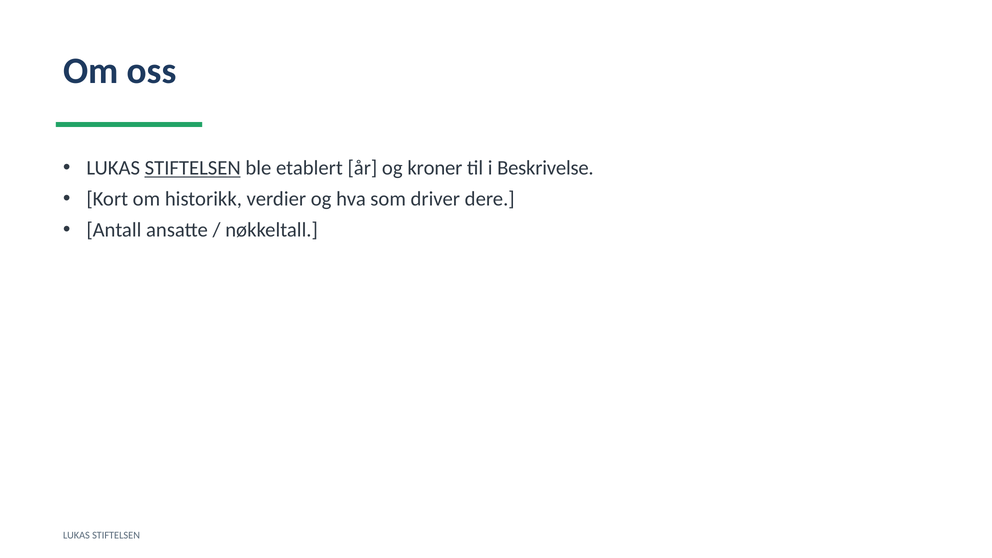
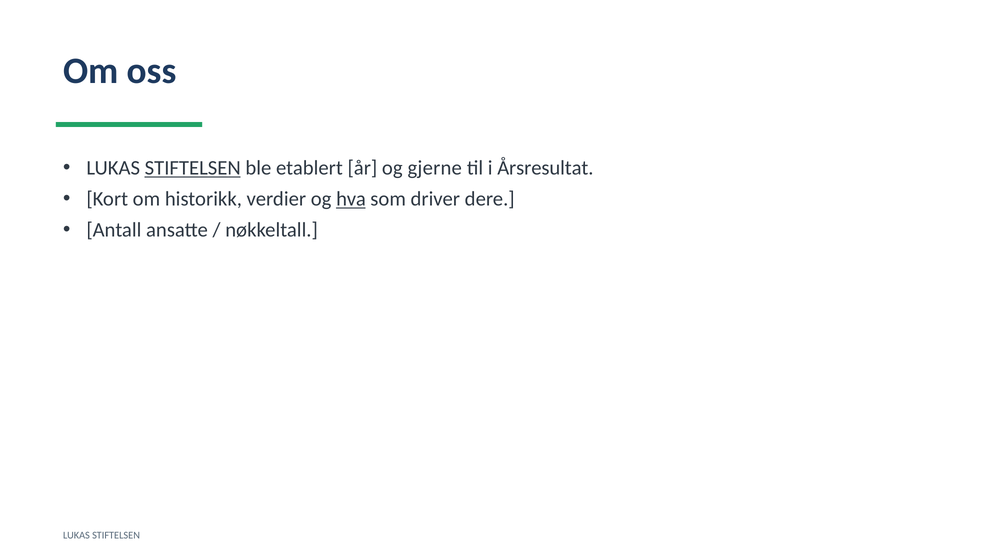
kroner: kroner -> gjerne (435, 168)
Beskrivelse: Beskrivelse -> Årsresultat (545, 168)
hva underline: none -> present (351, 199)
